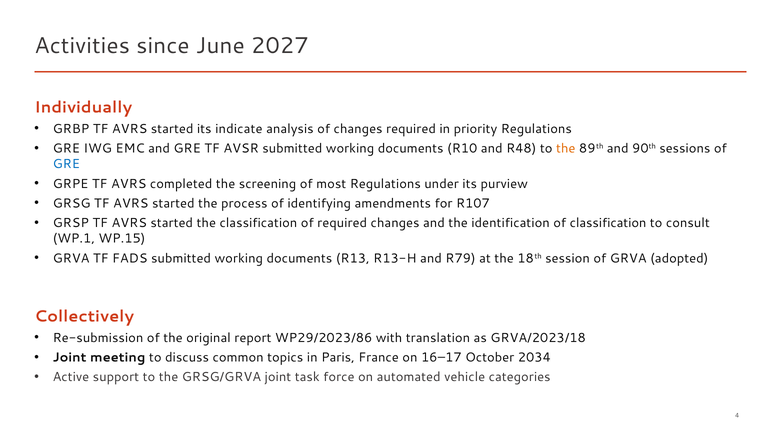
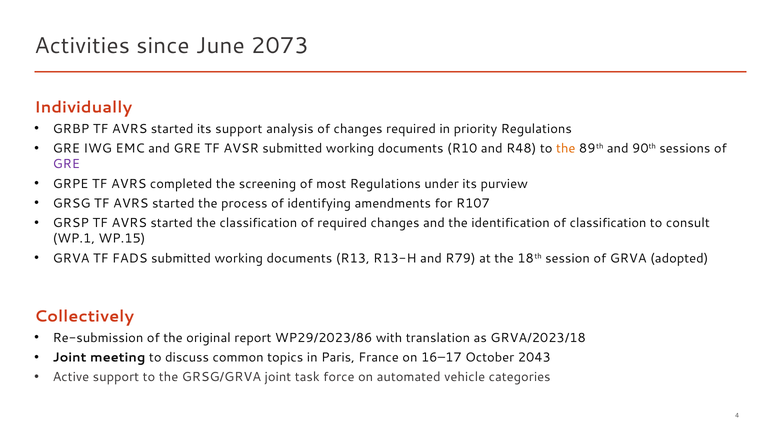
2027: 2027 -> 2073 (280, 46)
its indicate: indicate -> support (239, 129)
GRE colour: blue -> purple (66, 164)
2034: 2034 -> 2043 (534, 358)
